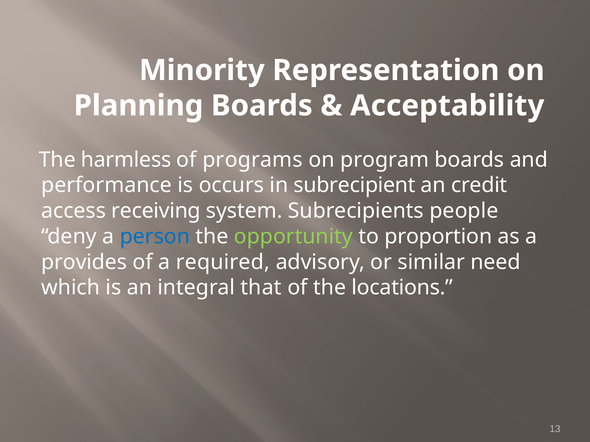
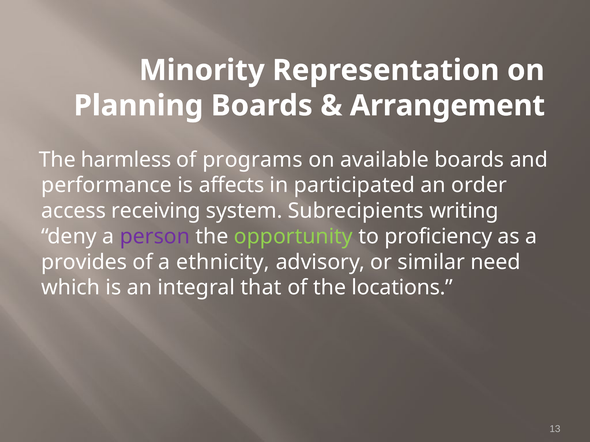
Acceptability: Acceptability -> Arrangement (447, 106)
program: program -> available (385, 160)
occurs: occurs -> affects (231, 185)
subrecipient: subrecipient -> participated (354, 185)
credit: credit -> order (479, 185)
people: people -> writing (464, 211)
person colour: blue -> purple (155, 237)
proportion: proportion -> proficiency (438, 237)
required: required -> ethnicity (223, 262)
